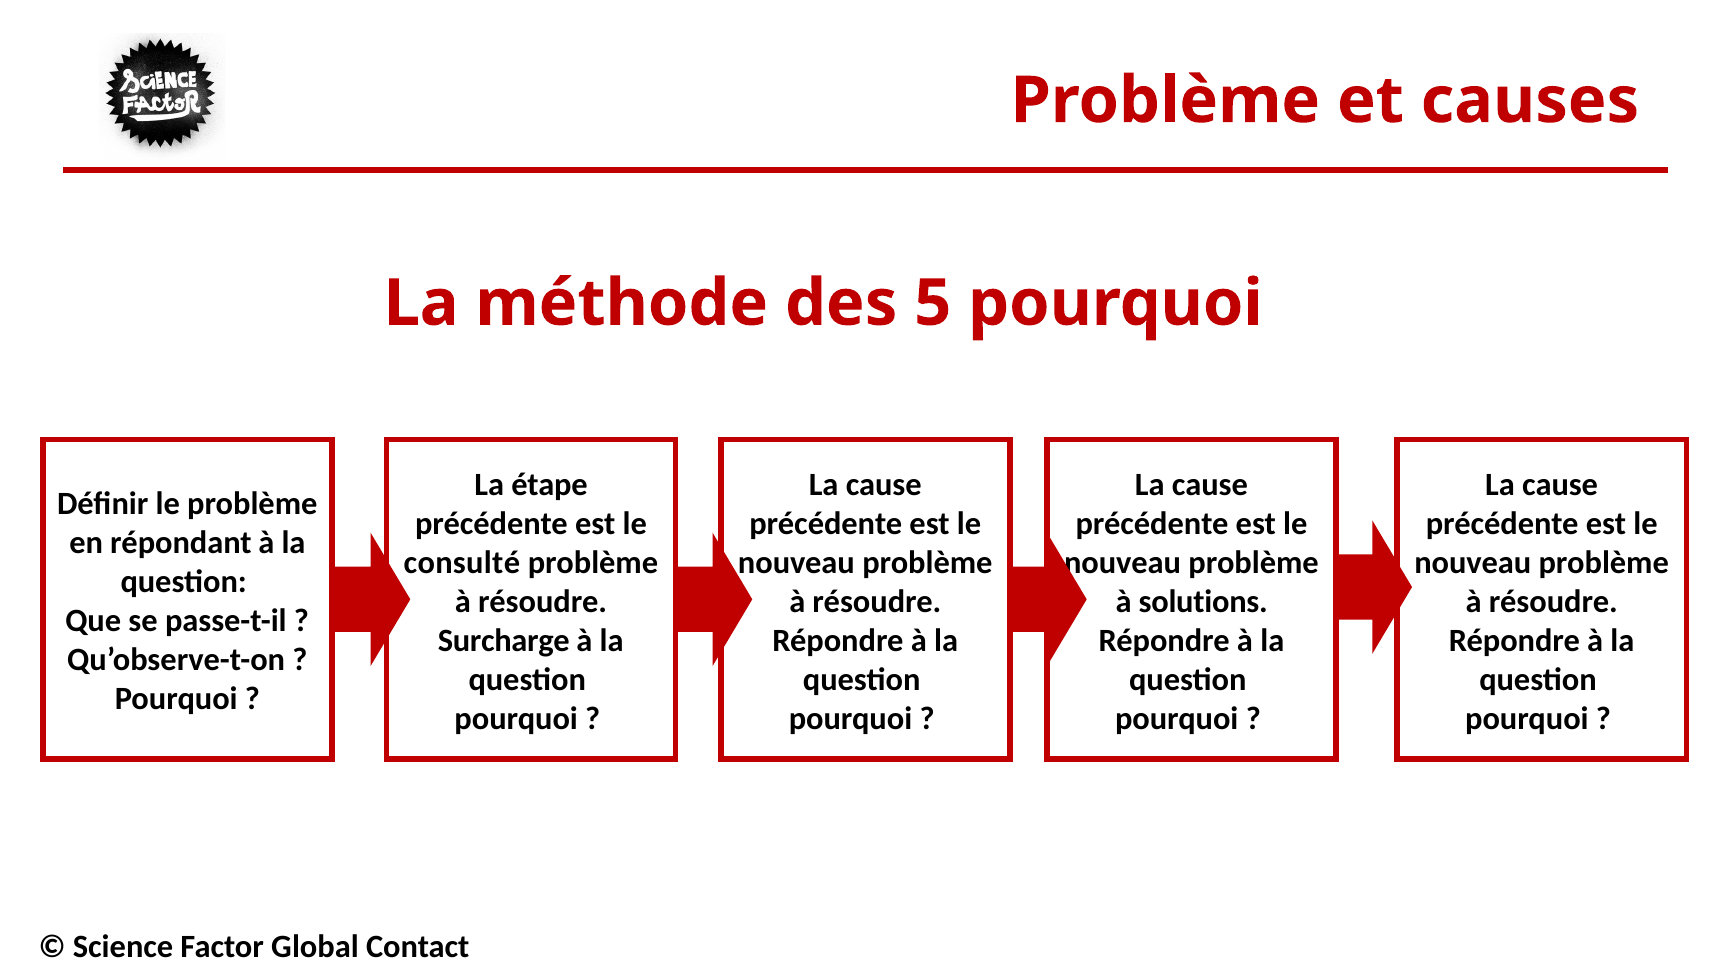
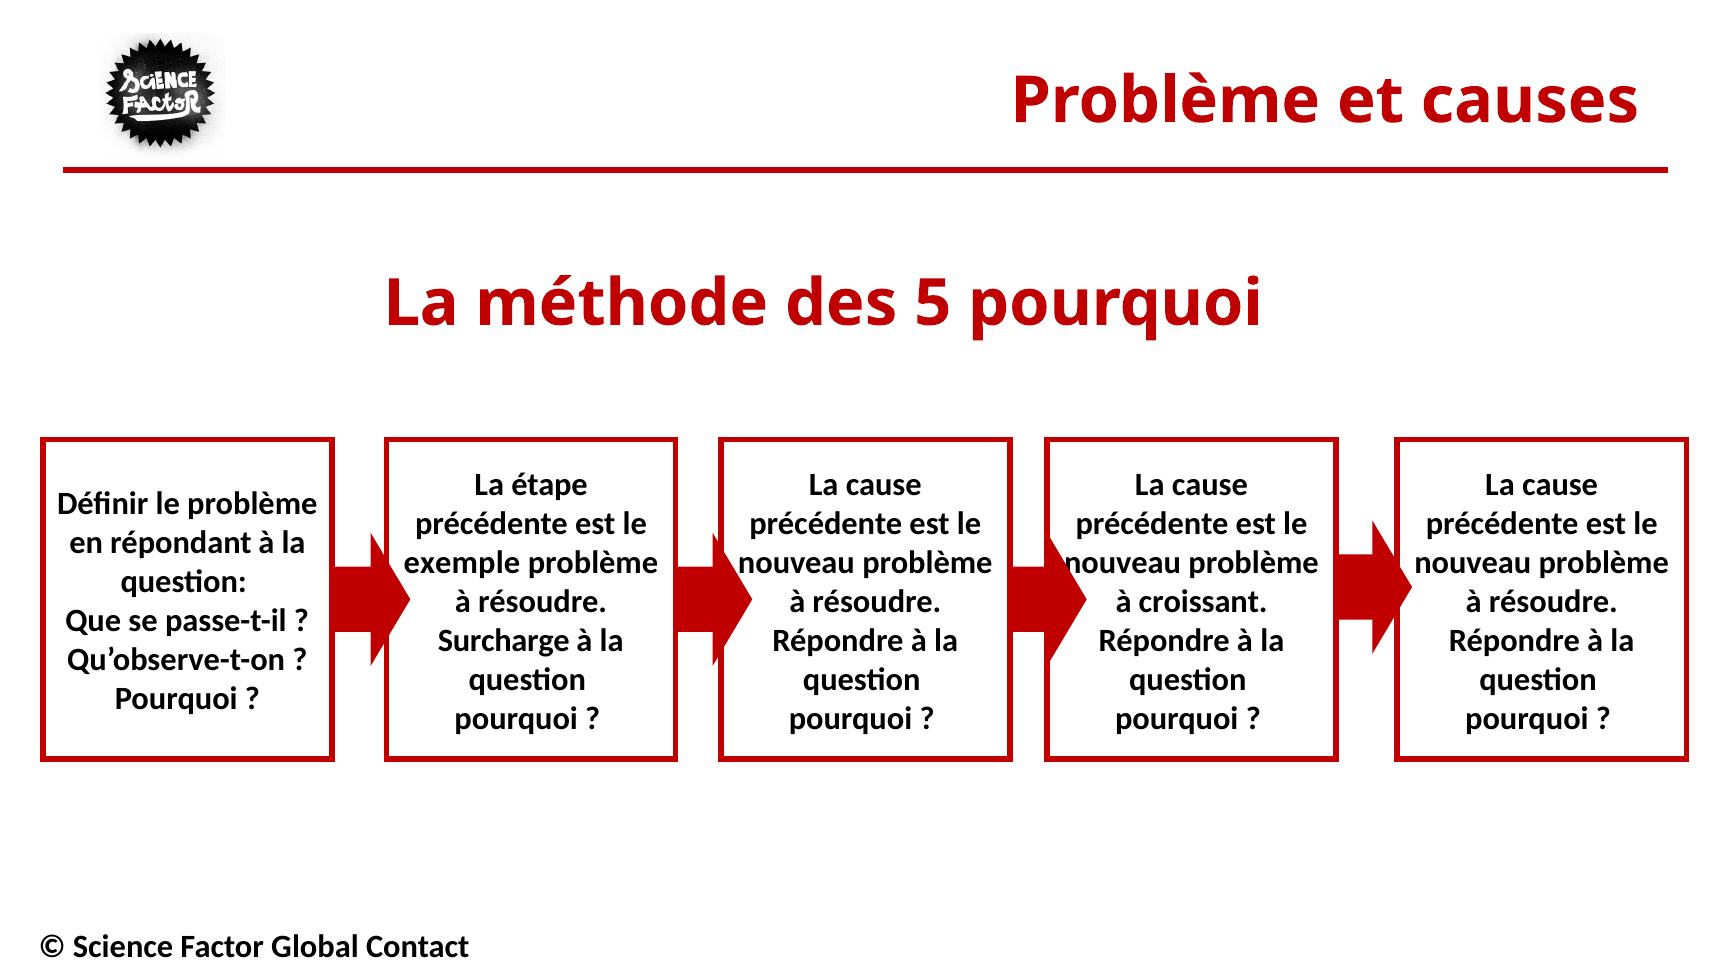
consulté: consulté -> exemple (462, 562)
solutions: solutions -> croissant (1203, 601)
